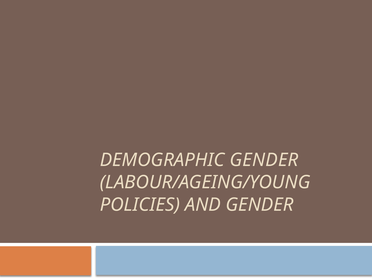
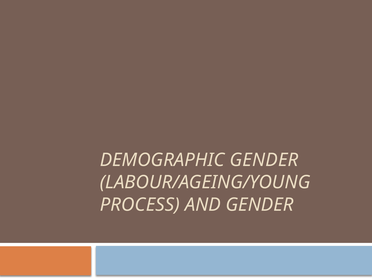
POLICIES: POLICIES -> PROCESS (140, 205)
